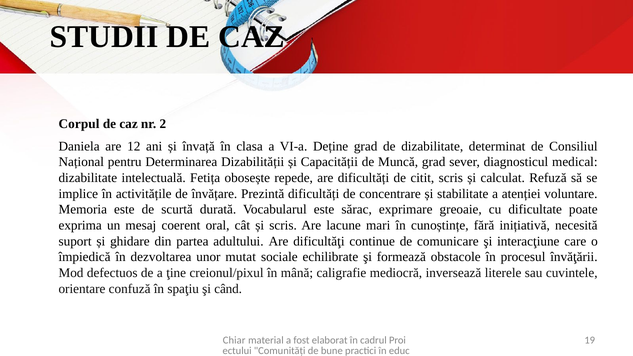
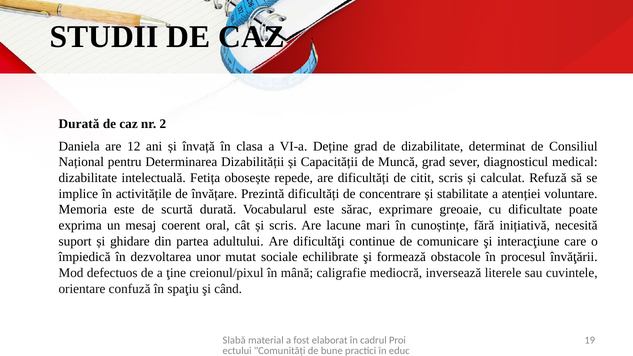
Corpul: Corpul -> Durată (79, 124)
Chiar: Chiar -> Slabă (234, 340)
